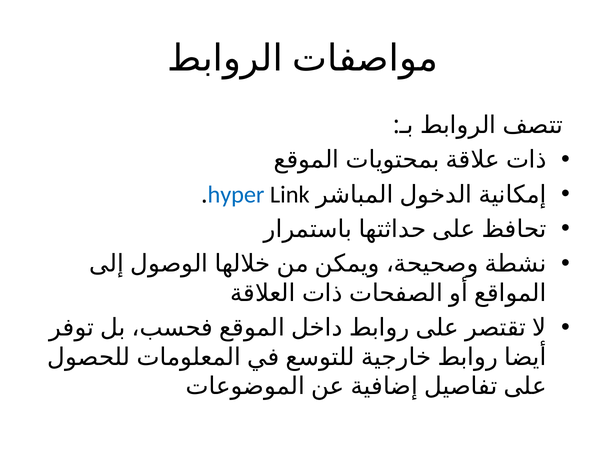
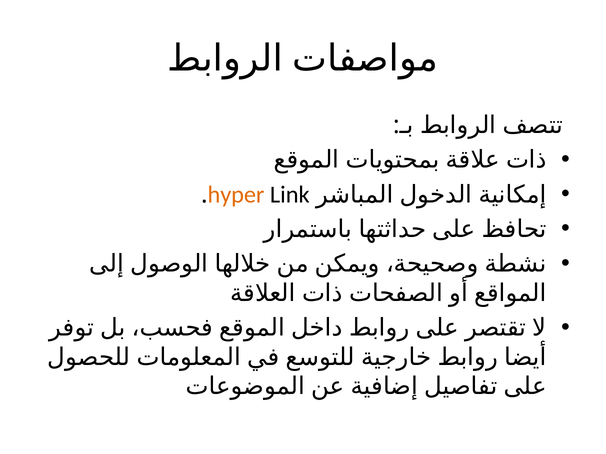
hyper colour: blue -> orange (236, 195)
